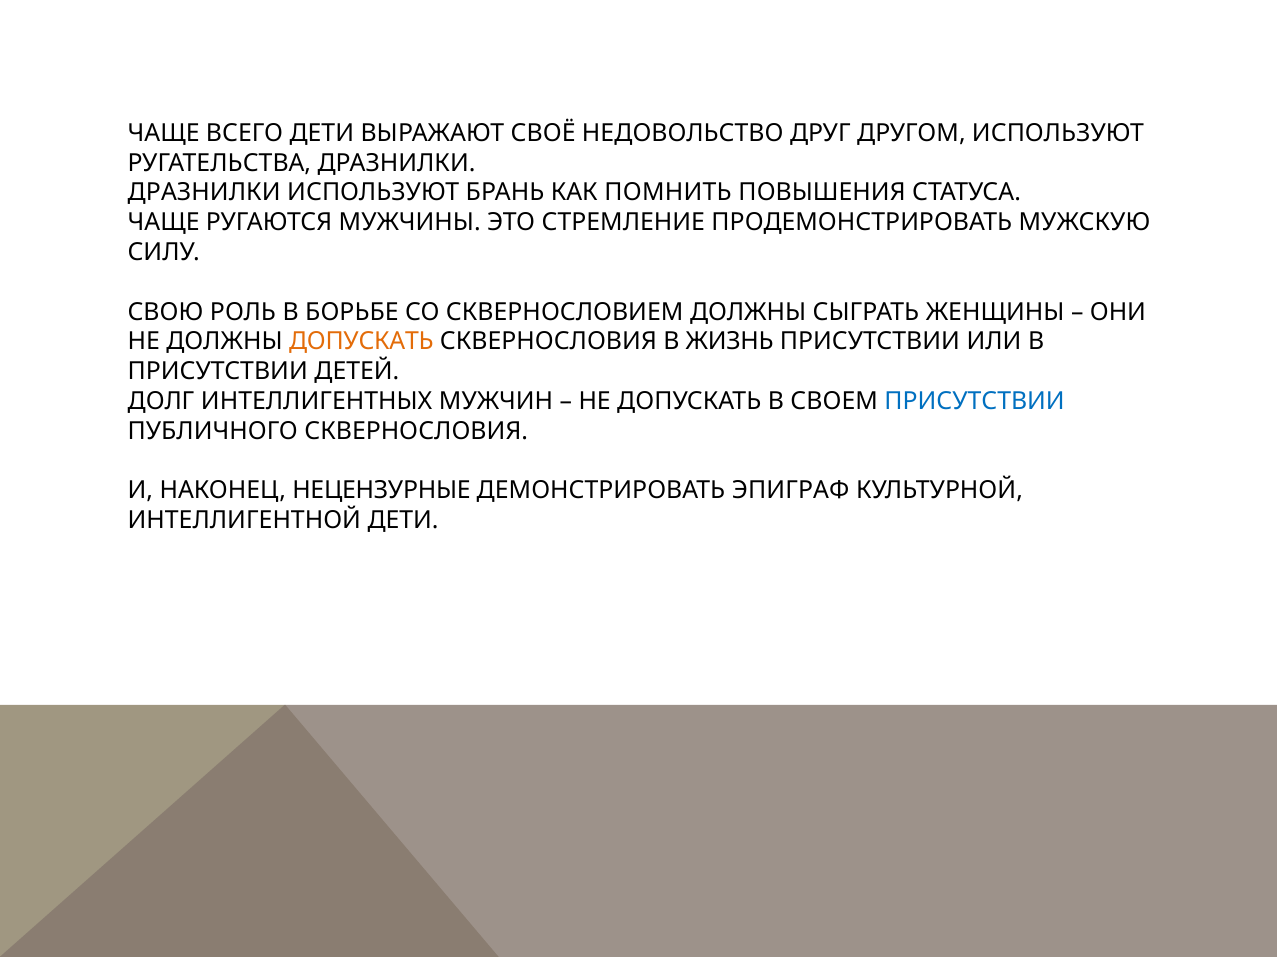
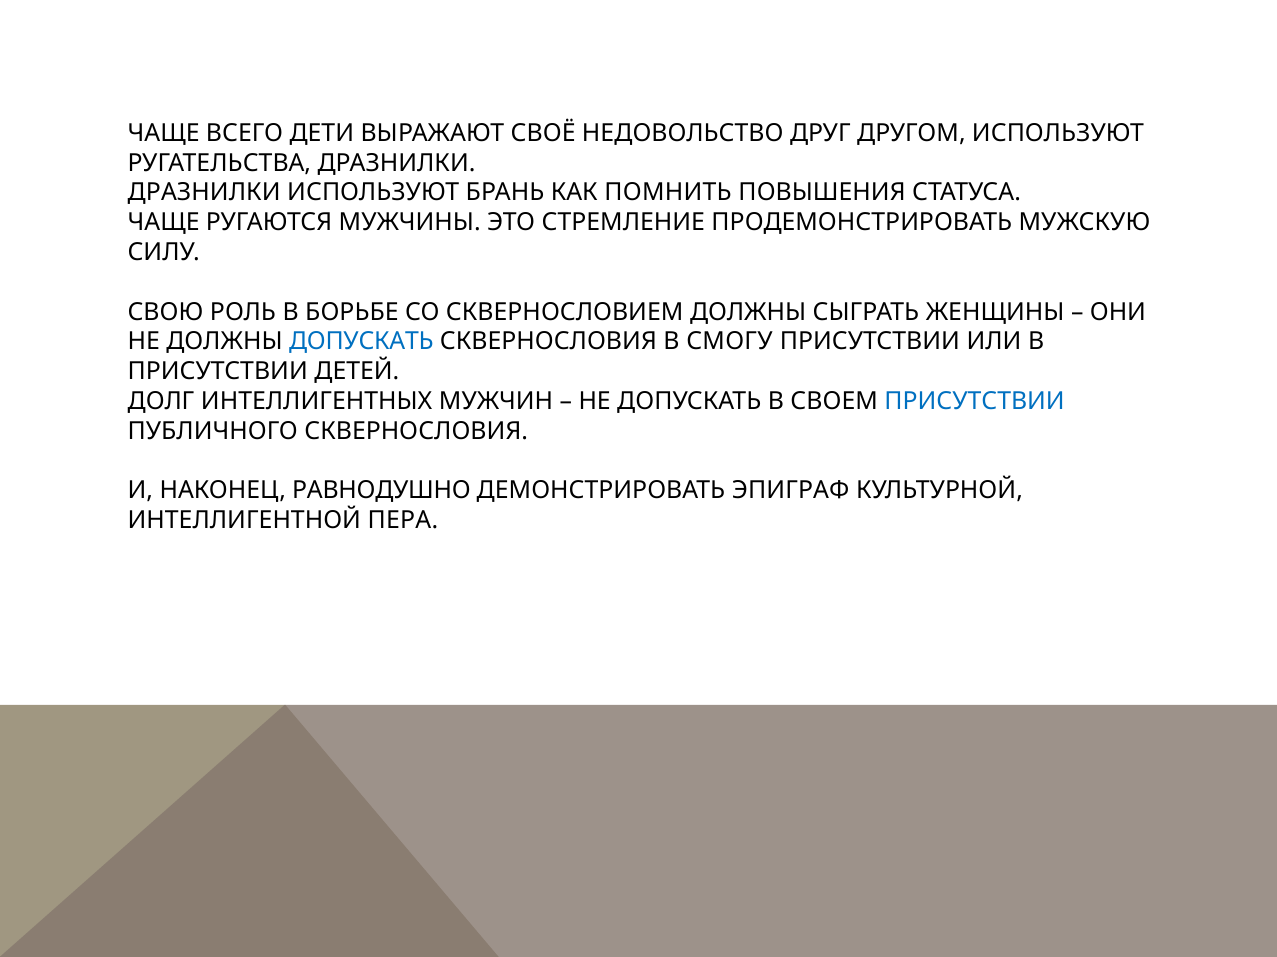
ДОПУСКАТЬ colour: orange -> blue (361, 342)
ЖИЗНЬ: ЖИЗНЬ -> СМОГУ (729, 342)
НЕЦЕНЗУРНЫЕ: НЕЦЕНЗУРНЫЕ -> РАВНОДУШНО (381, 491)
ИНТЕЛЛИГЕНТНОЙ ДЕТИ: ДЕТИ -> ПЕРА (403, 521)
